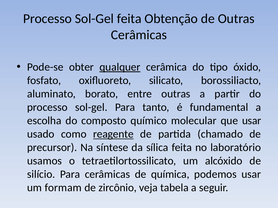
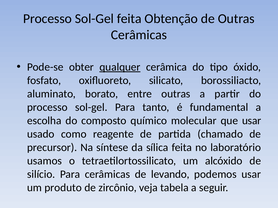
reagente underline: present -> none (113, 134)
química: química -> levando (170, 175)
formam: formam -> produto (63, 188)
